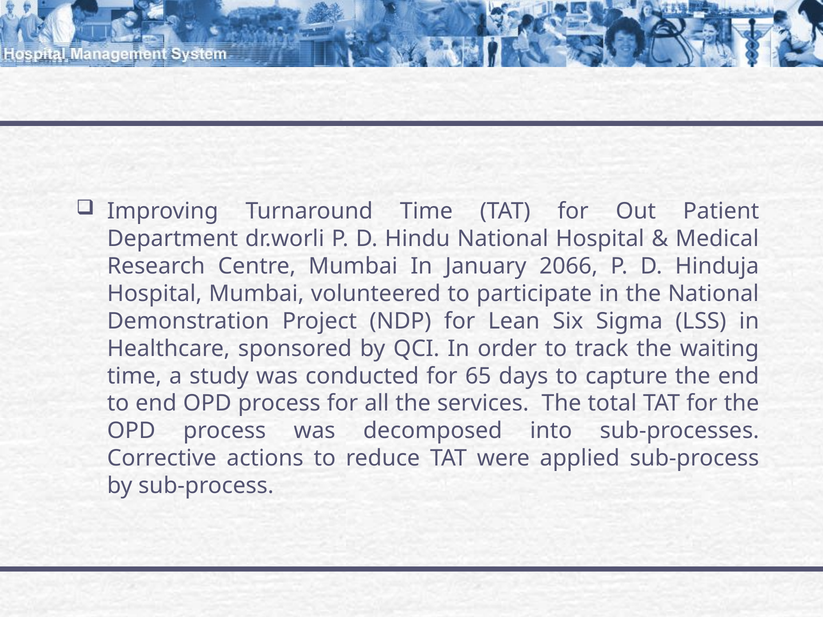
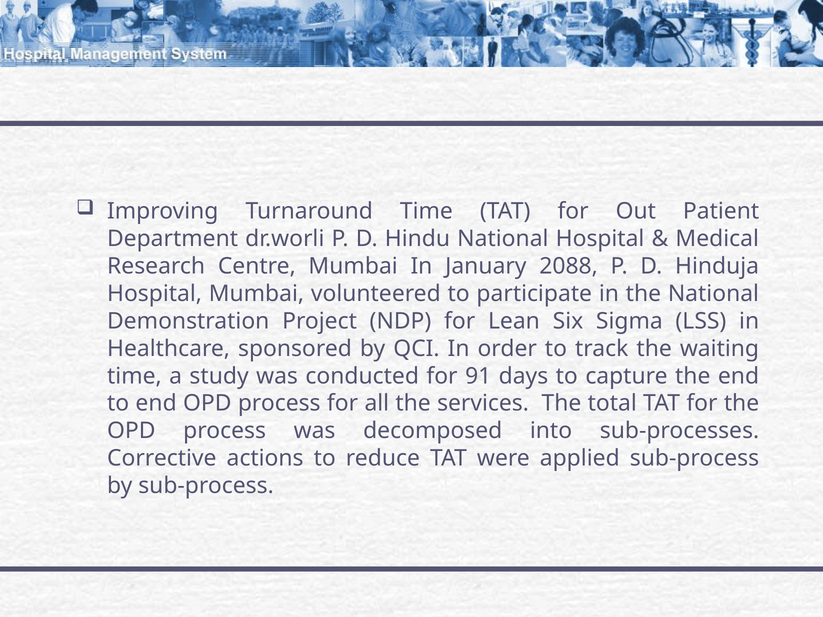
2066: 2066 -> 2088 (569, 266)
65: 65 -> 91 (478, 376)
